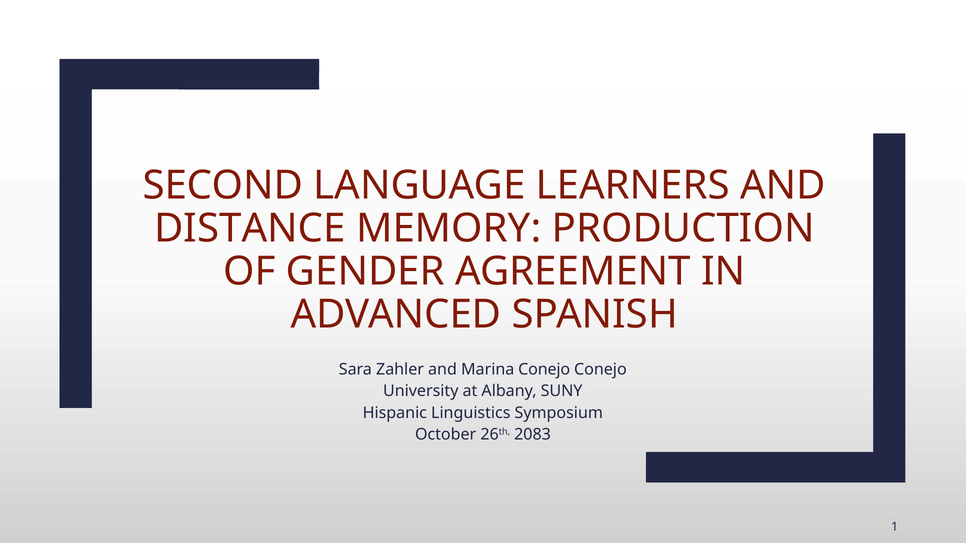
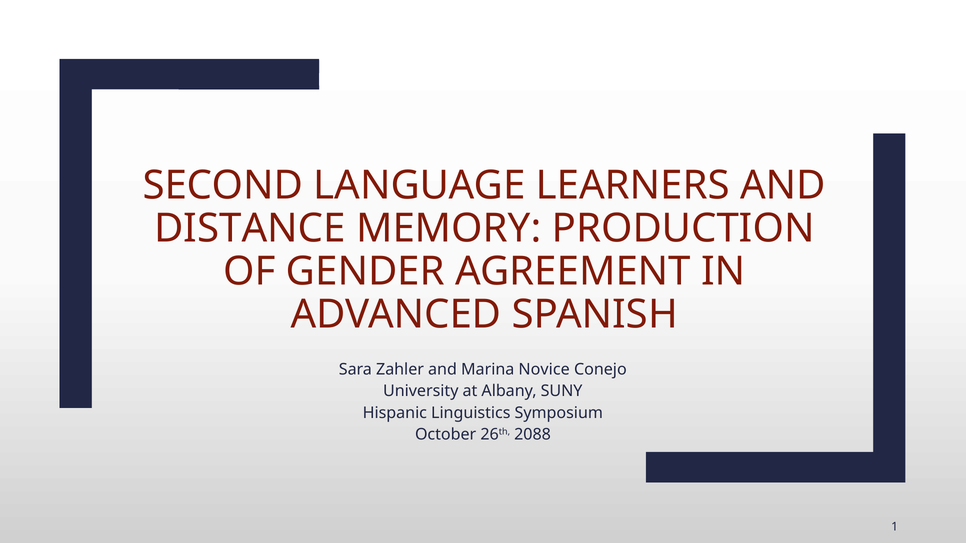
Marina Conejo: Conejo -> Novice (544, 370)
2083: 2083 -> 2088 (533, 435)
